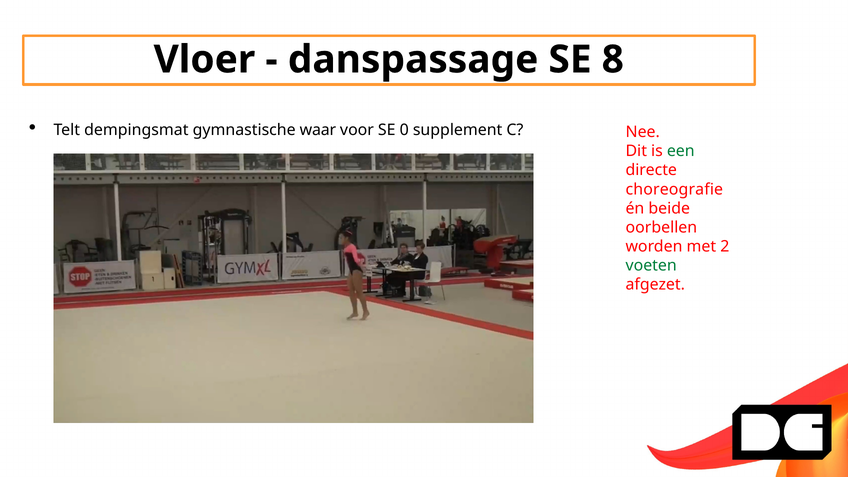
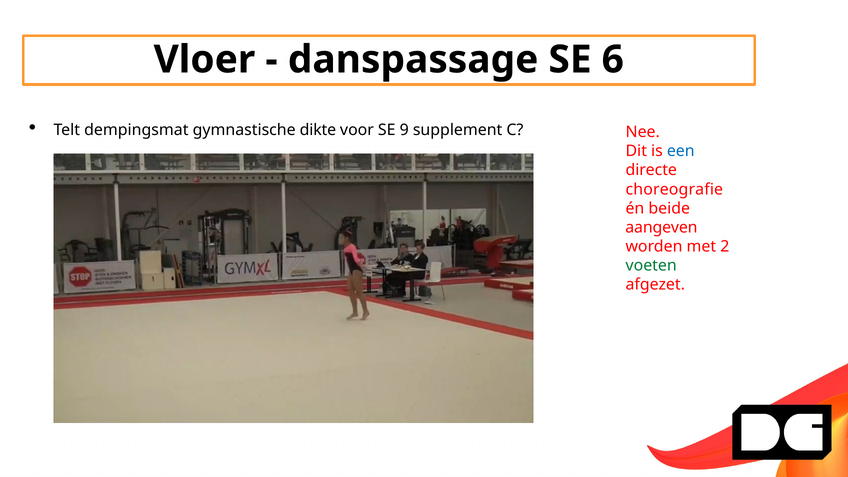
8: 8 -> 6 (613, 60)
waar: waar -> dikte (318, 130)
0: 0 -> 9 (404, 130)
een colour: green -> blue (681, 151)
oorbellen: oorbellen -> aangeven (661, 227)
